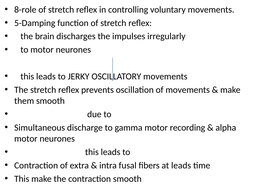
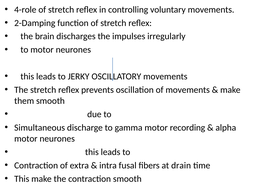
8-role: 8-role -> 4-role (25, 10)
5-Damping: 5-Damping -> 2-Damping (35, 23)
at leads: leads -> drain (181, 165)
